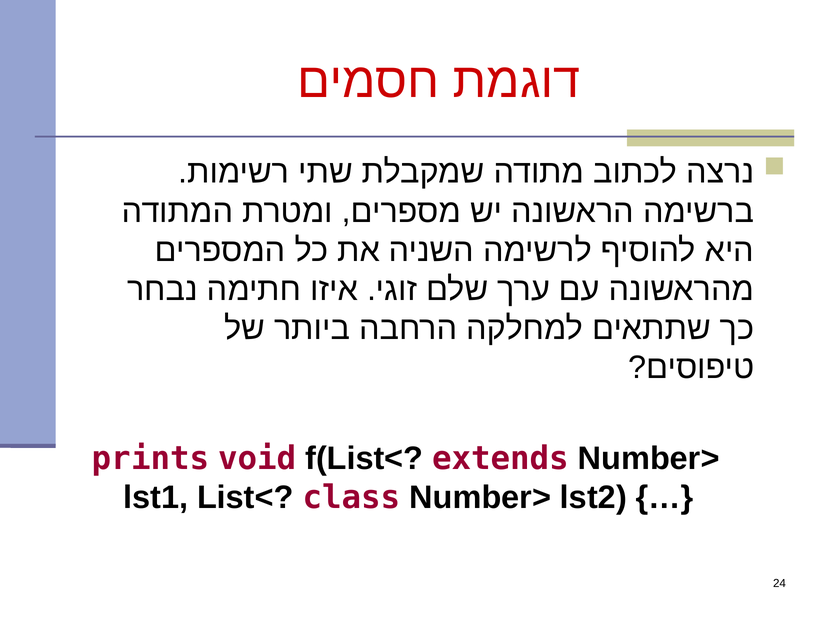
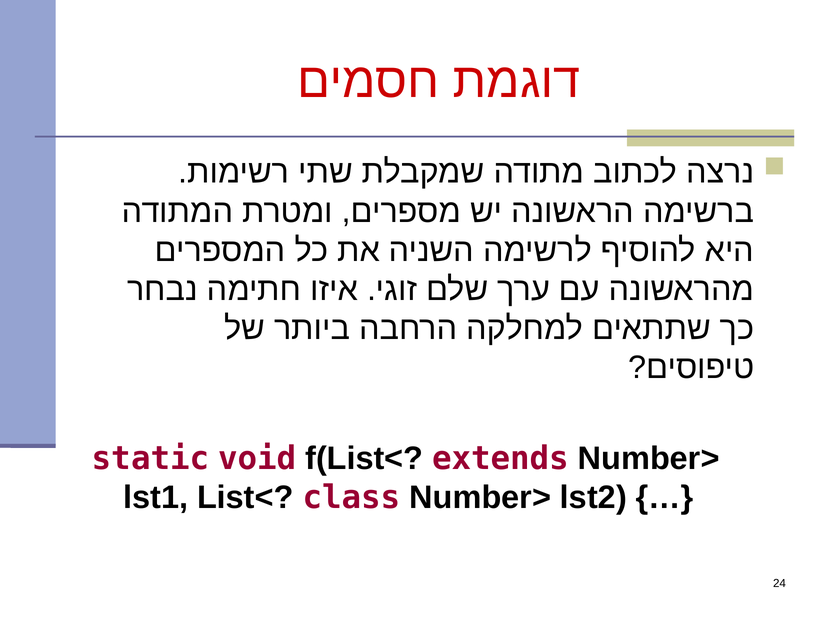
prints: prints -> static (151, 459)
